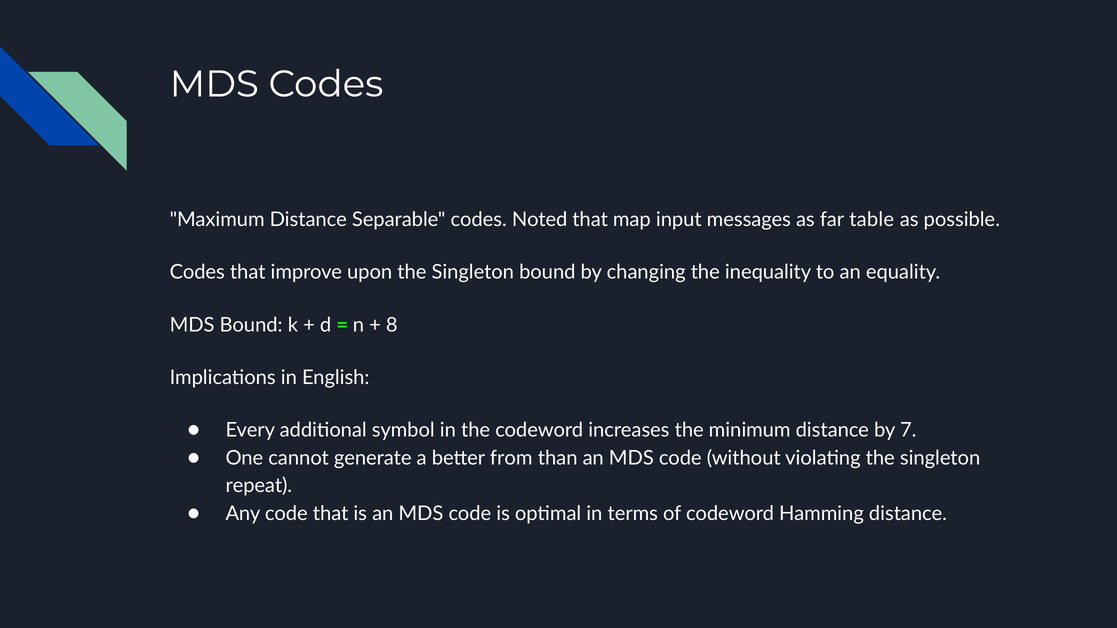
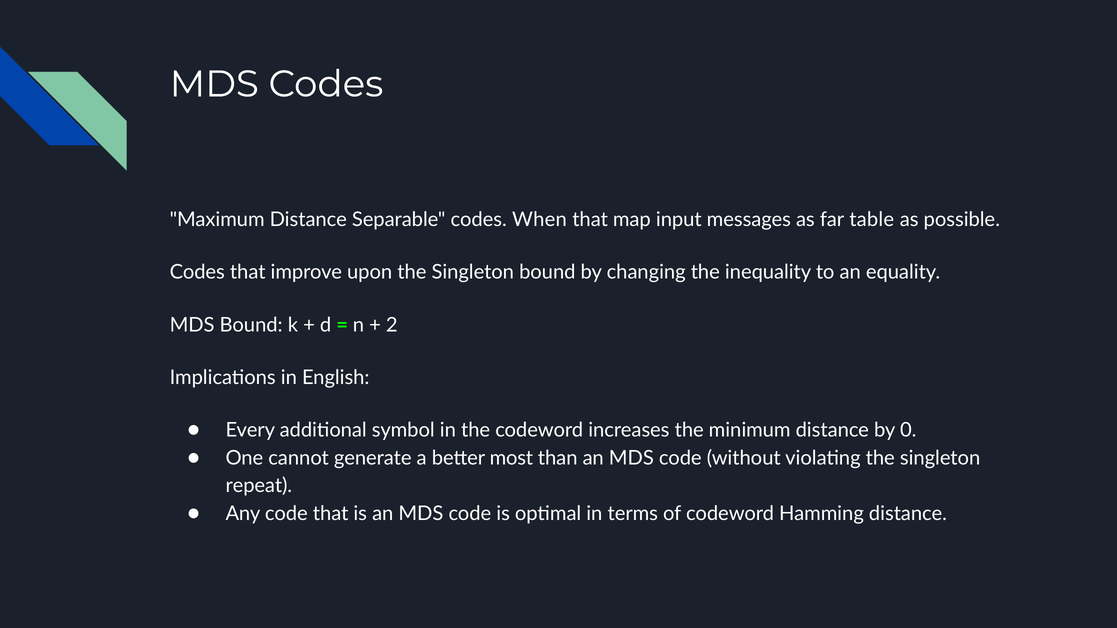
Noted: Noted -> When (539, 220)
8: 8 -> 2 (392, 325)
7: 7 -> 0 (908, 430)
from: from -> most (511, 458)
